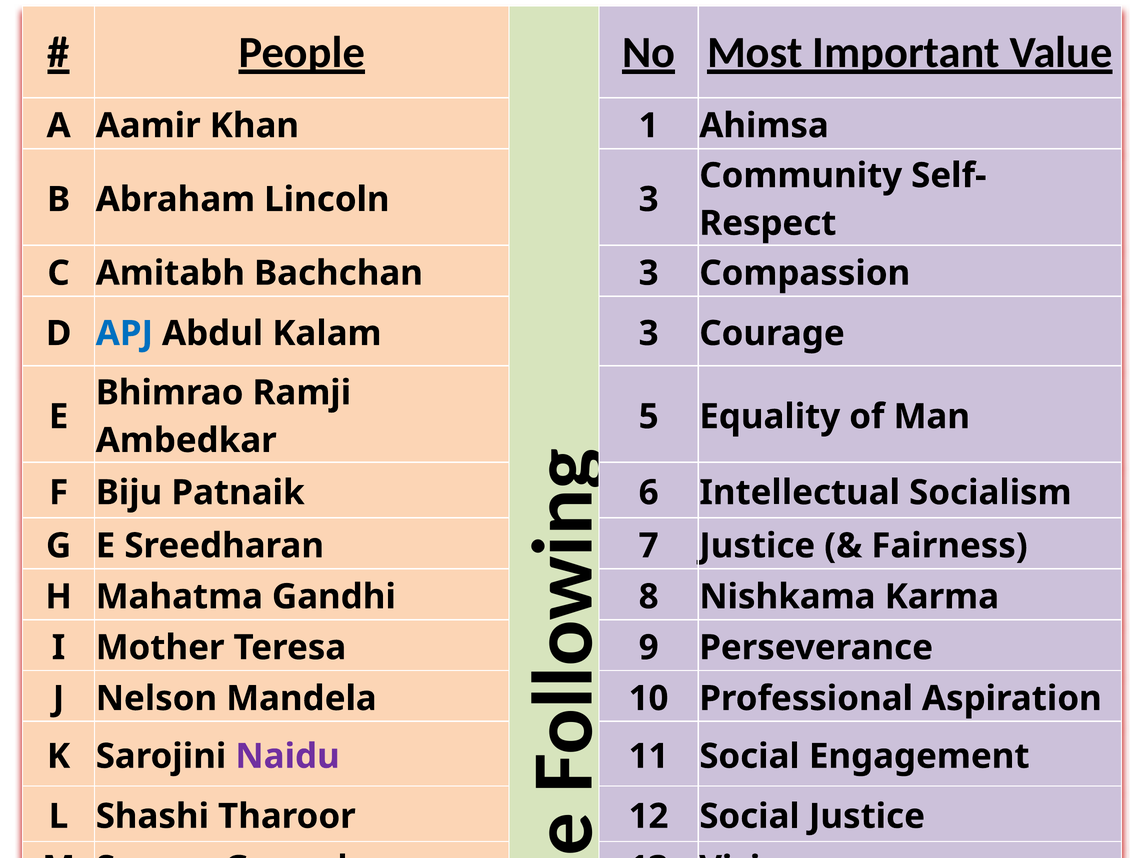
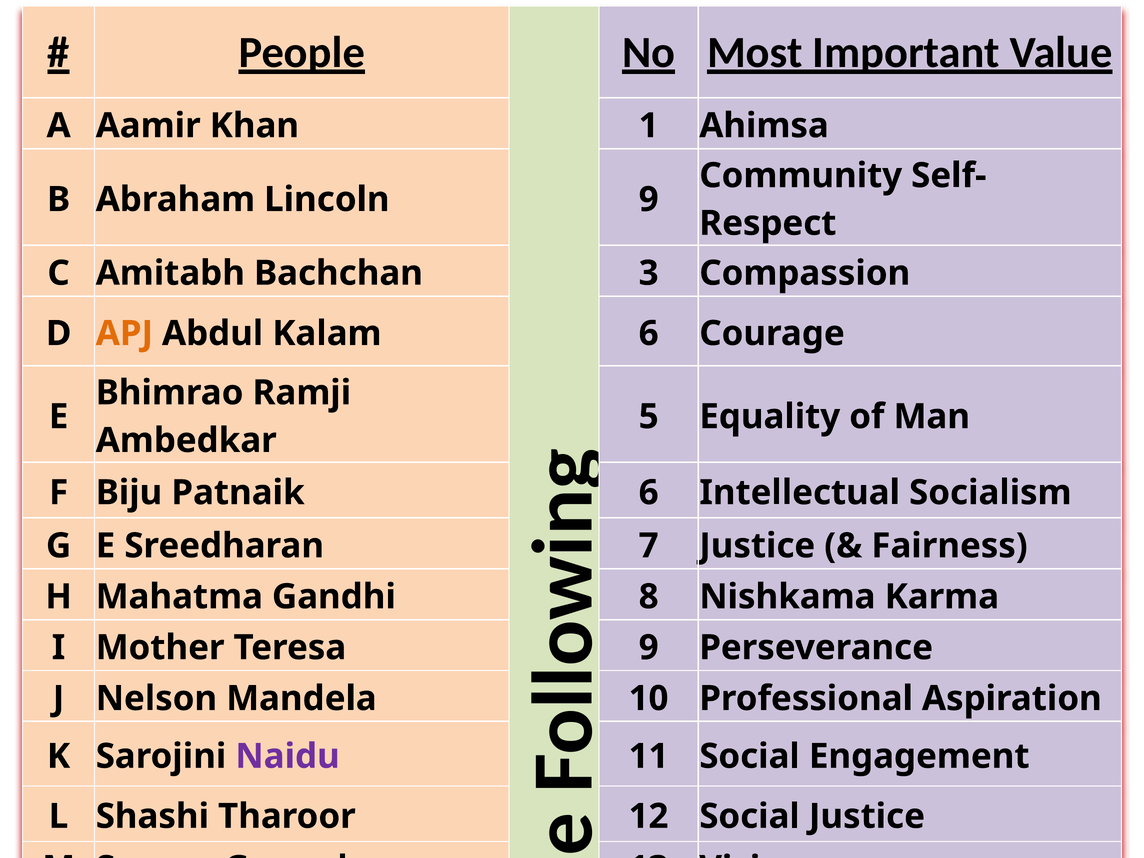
Lincoln 3: 3 -> 9 (649, 199)
APJ colour: blue -> orange (124, 333)
Kalam 3: 3 -> 6 (649, 333)
